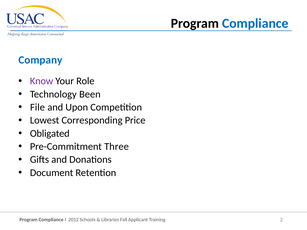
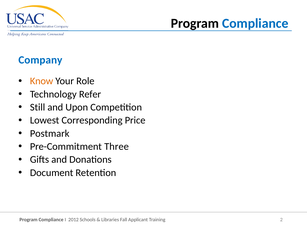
Know colour: purple -> orange (42, 81)
Been: Been -> Refer (90, 94)
File: File -> Still (38, 107)
Obligated: Obligated -> Postmark (50, 134)
